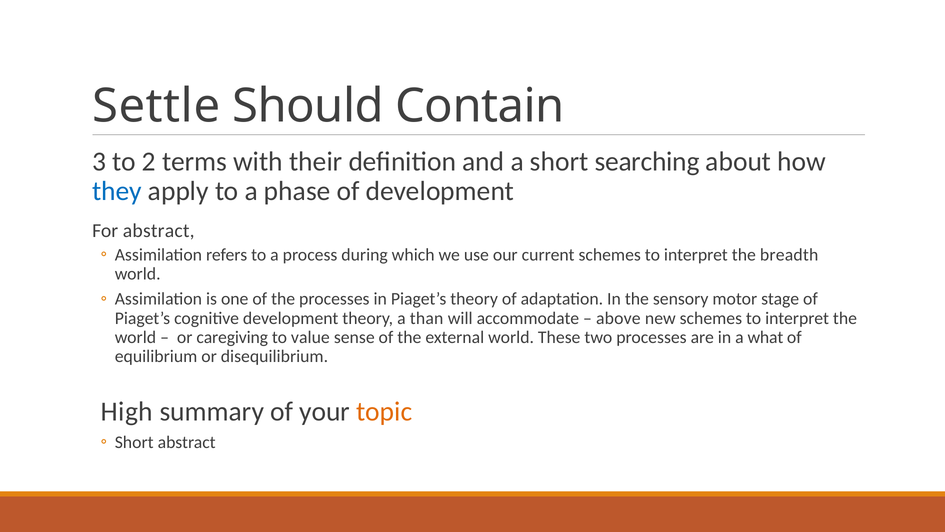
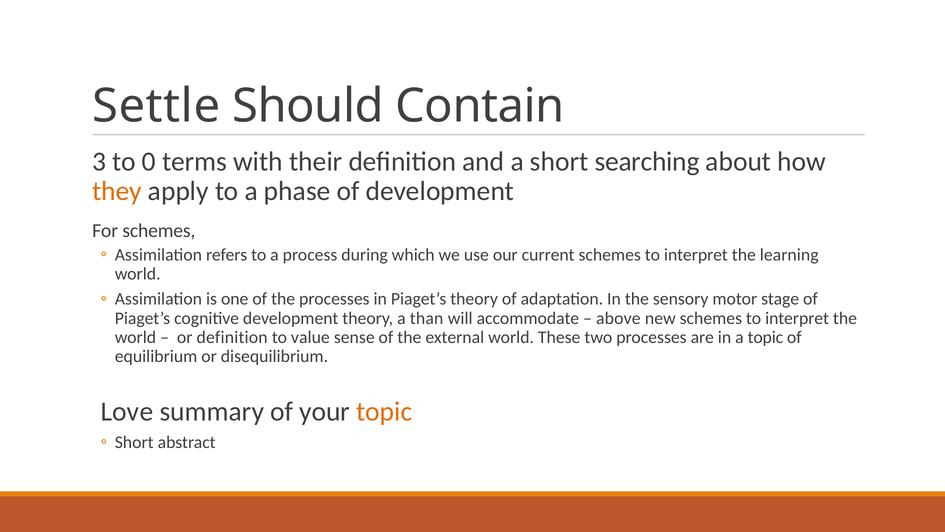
2: 2 -> 0 (149, 161)
they colour: blue -> orange (117, 191)
For abstract: abstract -> schemes (159, 230)
breadth: breadth -> learning (789, 255)
or caregiving: caregiving -> definition (232, 337)
a what: what -> topic (765, 337)
High: High -> Love (127, 411)
